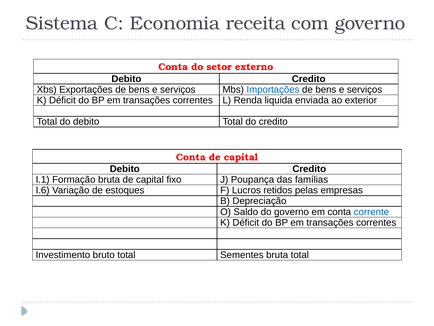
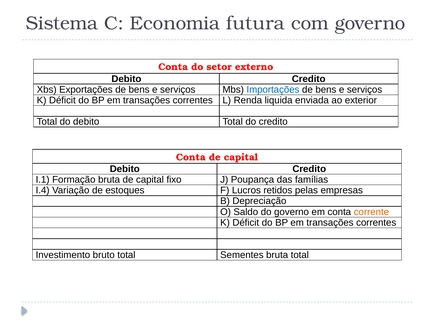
receita: receita -> futura (255, 23)
I.6: I.6 -> I.4 (43, 190)
corrente colour: blue -> orange (371, 212)
